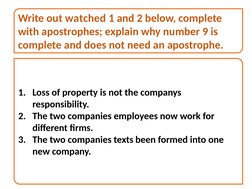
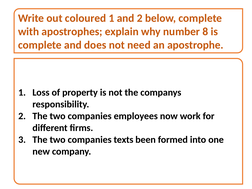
watched: watched -> coloured (86, 18)
9: 9 -> 8 (205, 32)
